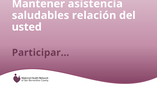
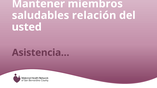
asistencia: asistencia -> miembros (95, 4)
Participar…: Participar… -> Asistencia… (41, 53)
